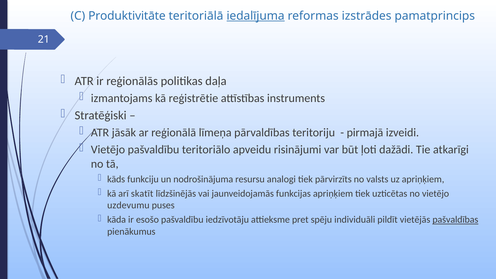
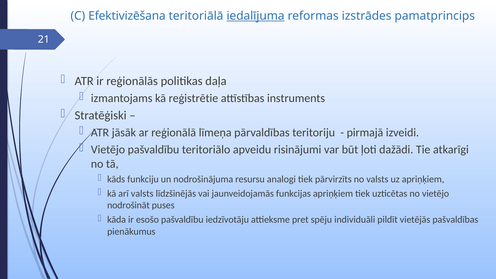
Produktivitāte: Produktivitāte -> Efektivizēšana (127, 16)
arī skatīt: skatīt -> valsts (142, 194)
uzdevumu: uzdevumu -> nodrošināt (128, 205)
pašvaldības underline: present -> none (455, 220)
